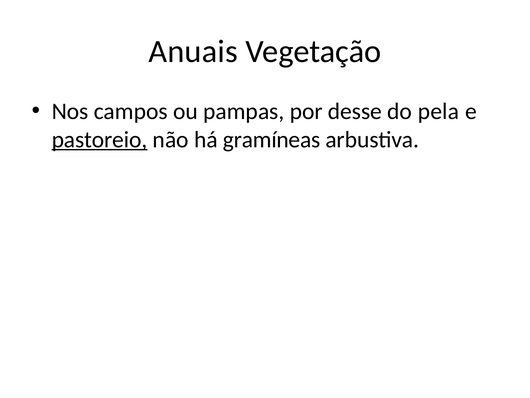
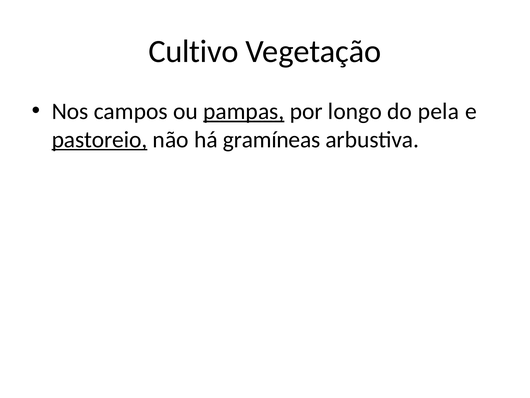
Anuais: Anuais -> Cultivo (193, 51)
pampas underline: none -> present (244, 111)
desse: desse -> longo (355, 111)
